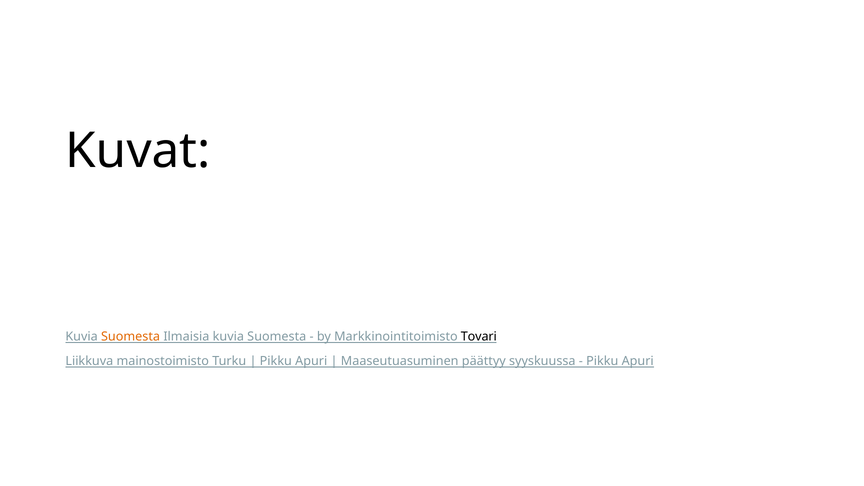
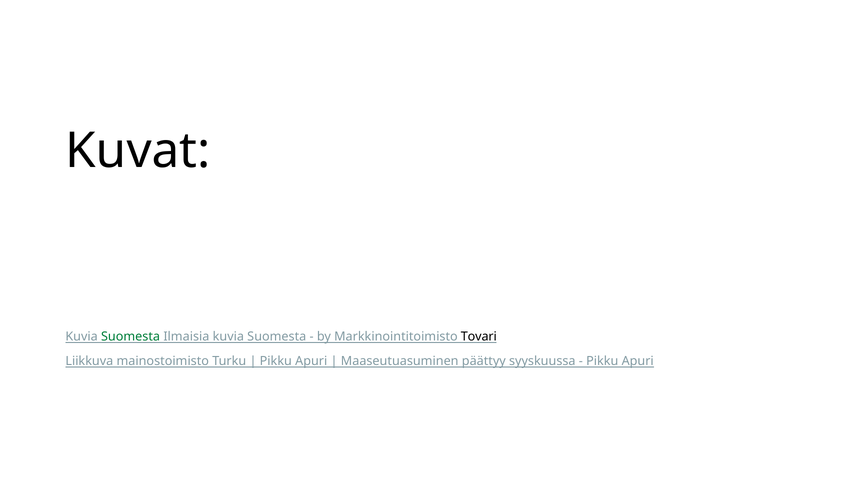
Suomesta colour: orange -> green (131, 337)
